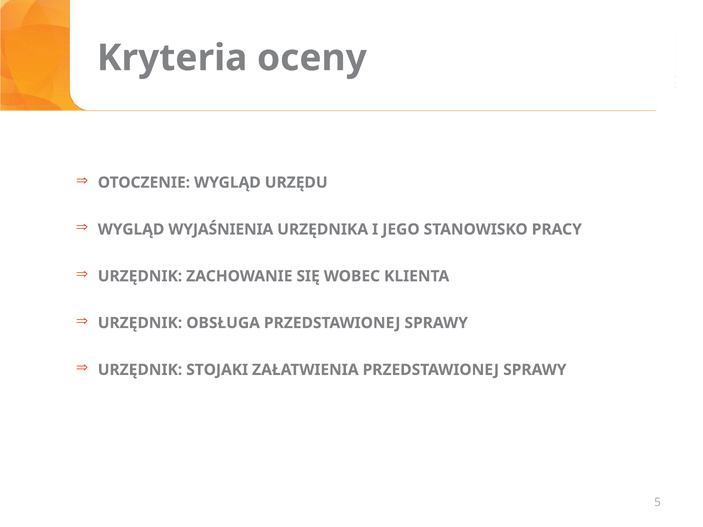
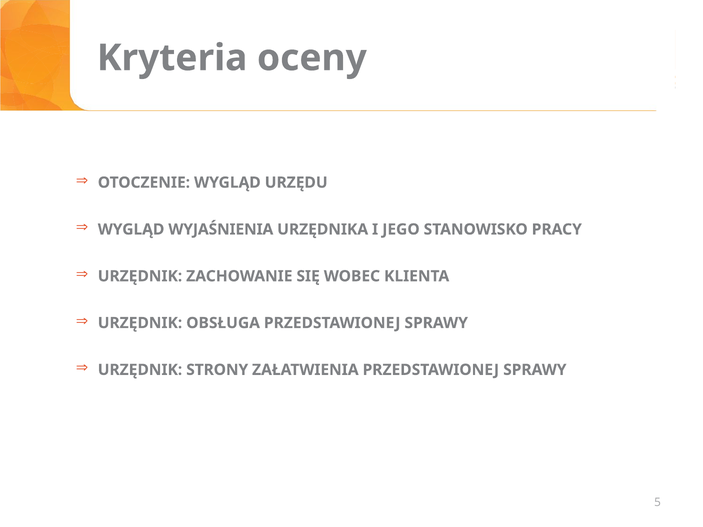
STOJAKI: STOJAKI -> STRONY (217, 370)
